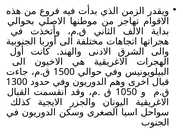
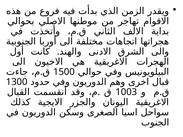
1050: 1050 -> 1003 (126, 92)
